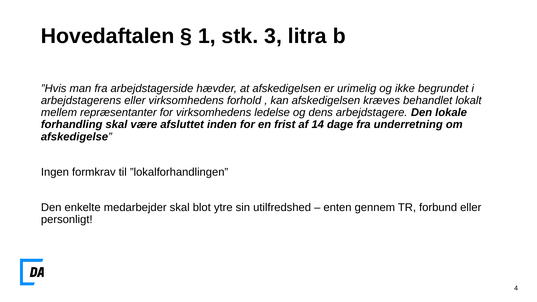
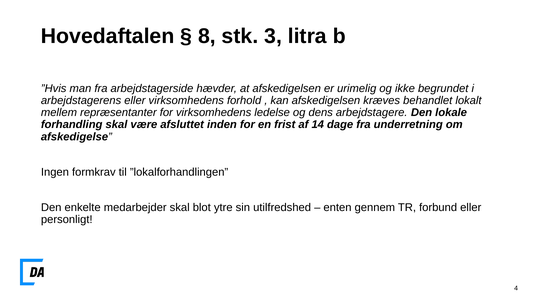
1: 1 -> 8 (207, 36)
